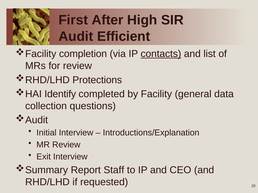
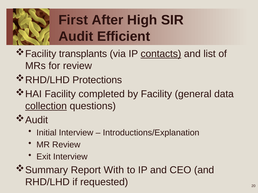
completion: completion -> transplants (83, 54)
Identify: Identify -> Facility (60, 94)
collection underline: none -> present (46, 106)
Staff: Staff -> With (114, 170)
